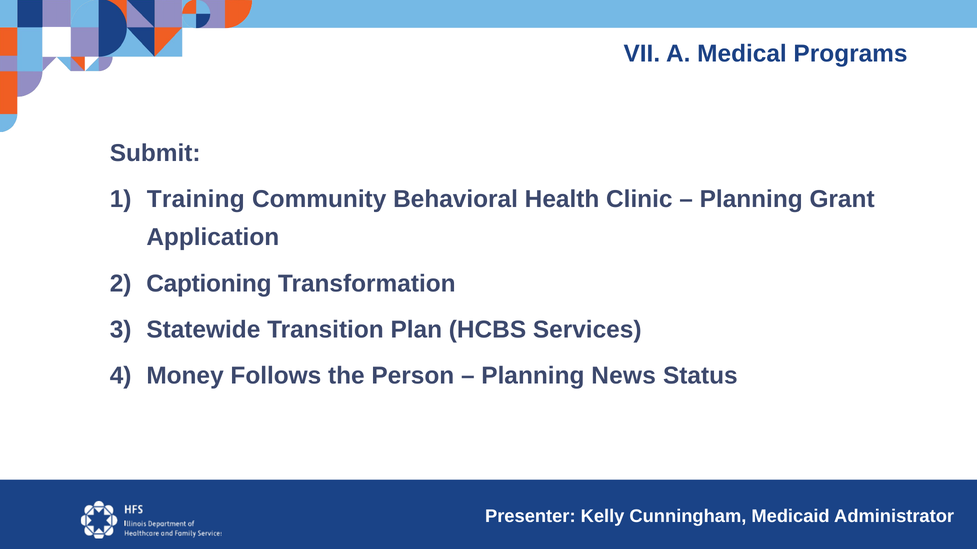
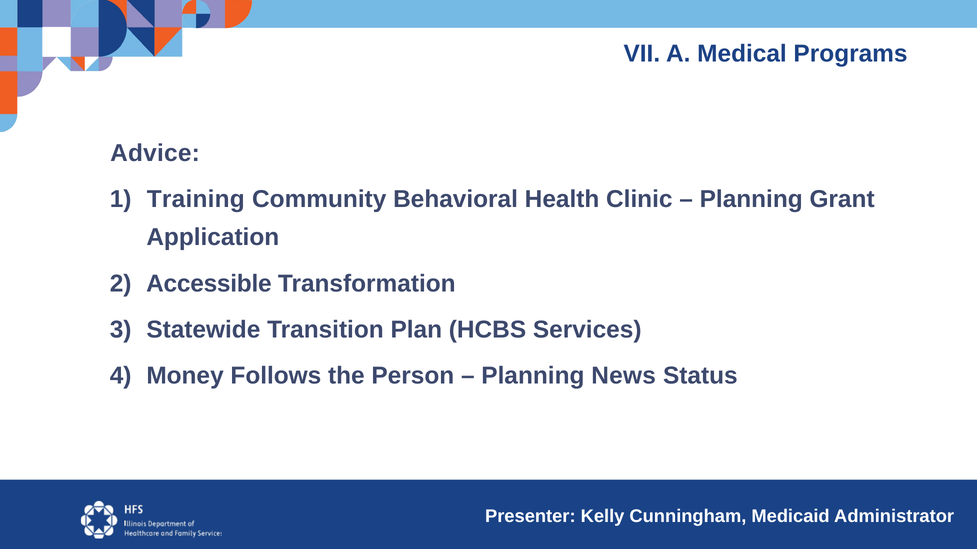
Submit: Submit -> Advice (155, 153)
Captioning: Captioning -> Accessible (209, 284)
